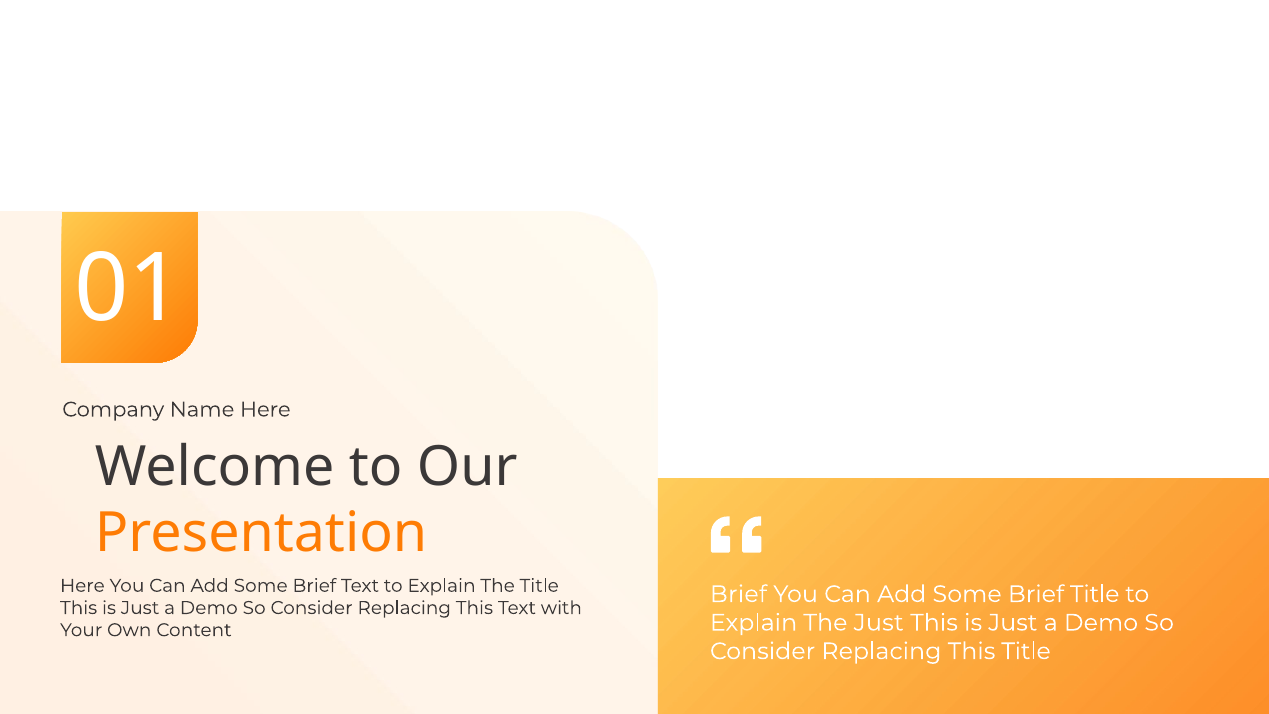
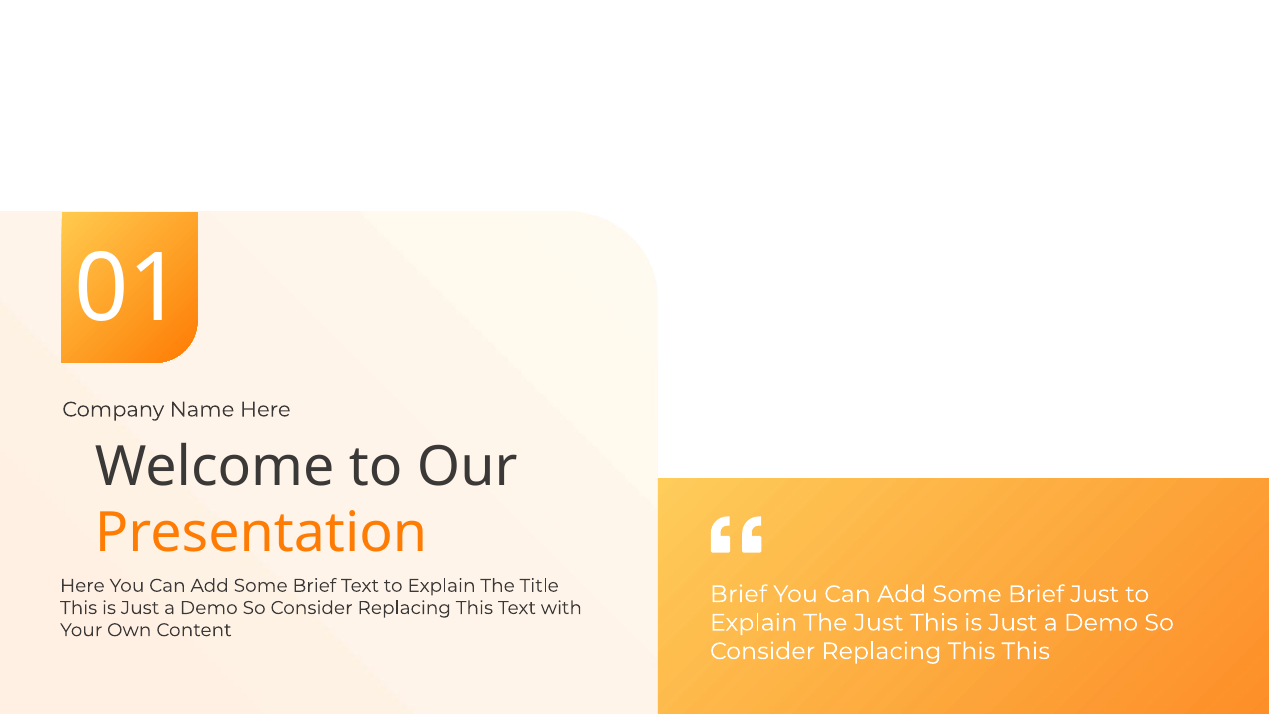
Brief Title: Title -> Just (1095, 594)
This Title: Title -> This (1026, 651)
